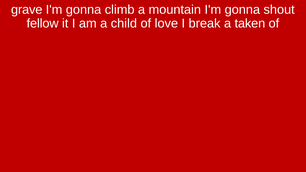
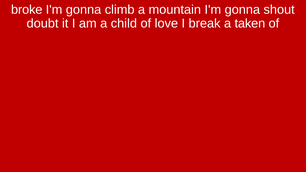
grave: grave -> broke (27, 10)
fellow: fellow -> doubt (43, 23)
